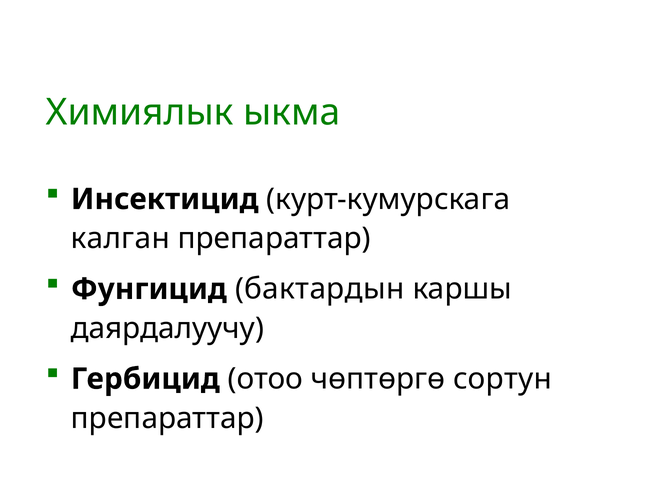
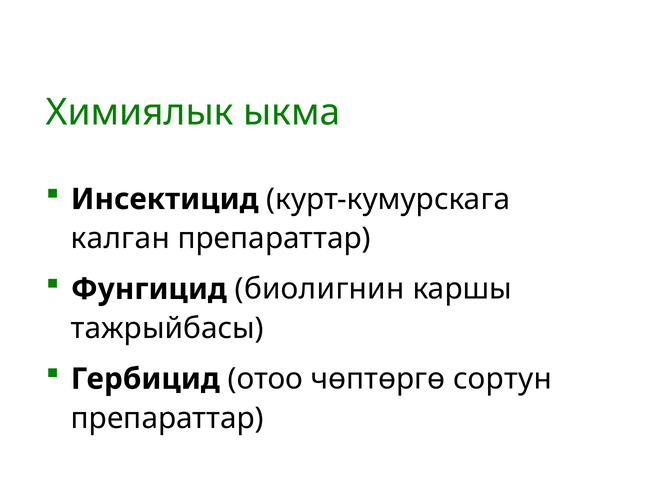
бактардын: бактардын -> биолигнин (320, 289)
даярдалуучу: даярдалуучу -> тажрыйбасы (167, 328)
